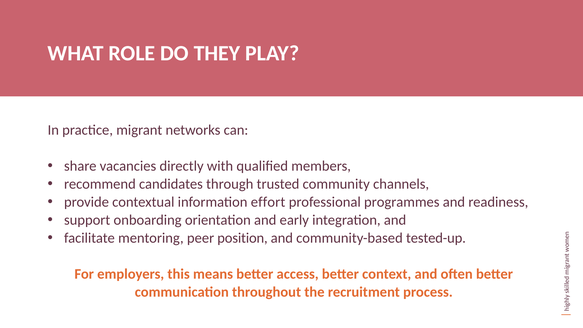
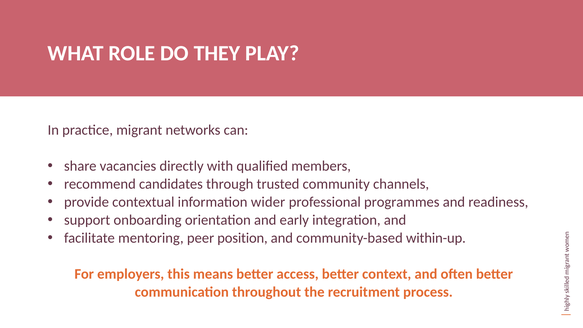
effort: effort -> wider (268, 202)
tested-up: tested-up -> within-up (436, 238)
